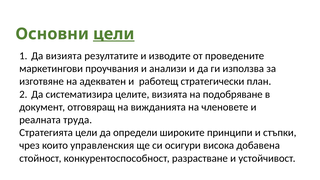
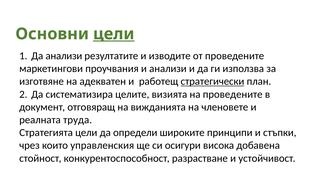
Да визията: визията -> анализи (64, 56)
стратегически underline: none -> present (212, 81)
на подобряване: подобряване -> проведените (233, 94)
